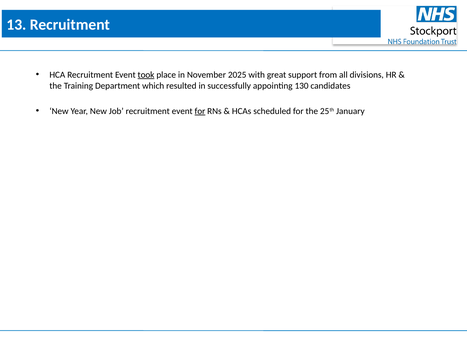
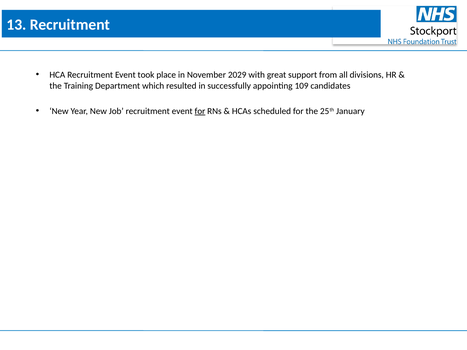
took underline: present -> none (146, 75)
2025: 2025 -> 2029 (237, 75)
130: 130 -> 109 (302, 86)
